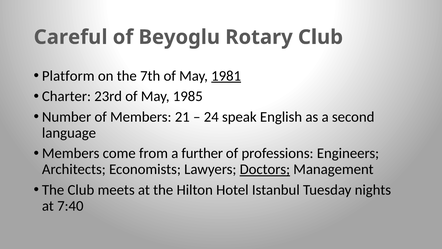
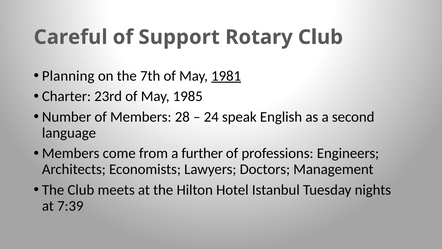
Beyoglu: Beyoglu -> Support (179, 37)
Platform: Platform -> Planning (68, 76)
21: 21 -> 28 (182, 117)
Doctors underline: present -> none (265, 169)
7:40: 7:40 -> 7:39 (70, 206)
